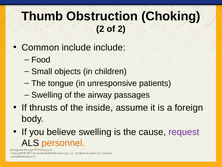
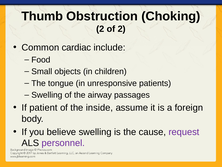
Common include: include -> cardiac (76, 47)
thrusts: thrusts -> patient (43, 107)
personnel colour: orange -> purple (63, 143)
